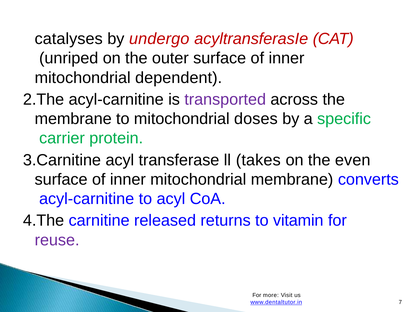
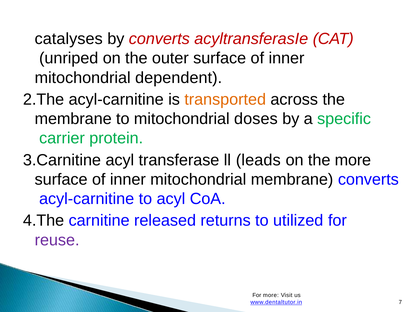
by undergo: undergo -> converts (159, 39)
transported colour: purple -> orange (225, 99)
takes: takes -> leads (258, 160)
the even: even -> more (353, 160)
vitamin: vitamin -> utilized (298, 221)
